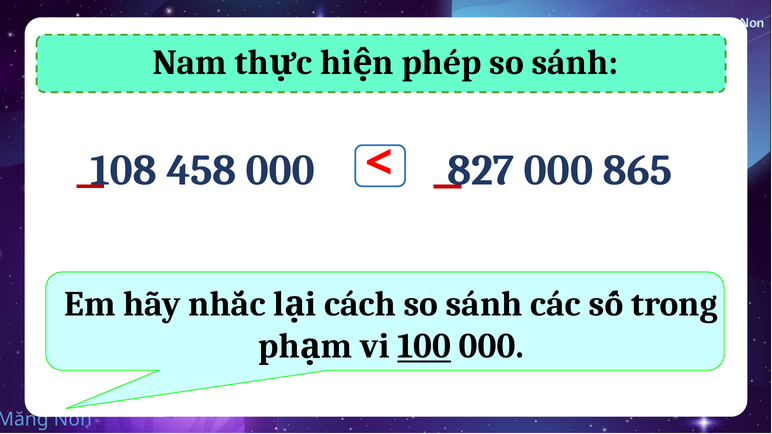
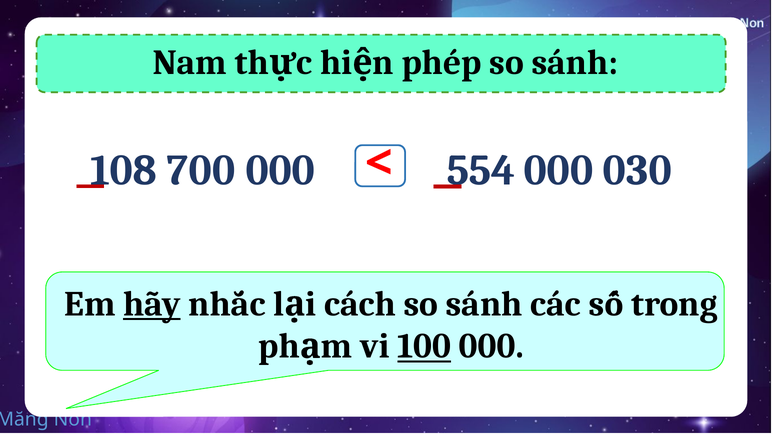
458: 458 -> 700 (201, 171)
827: 827 -> 554 (481, 171)
865: 865 -> 030 (637, 171)
hãy underline: none -> present (152, 304)
